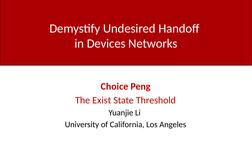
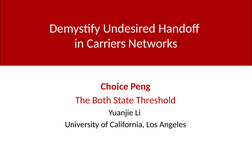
Devices: Devices -> Carriers (106, 44)
Exist: Exist -> Both (102, 100)
